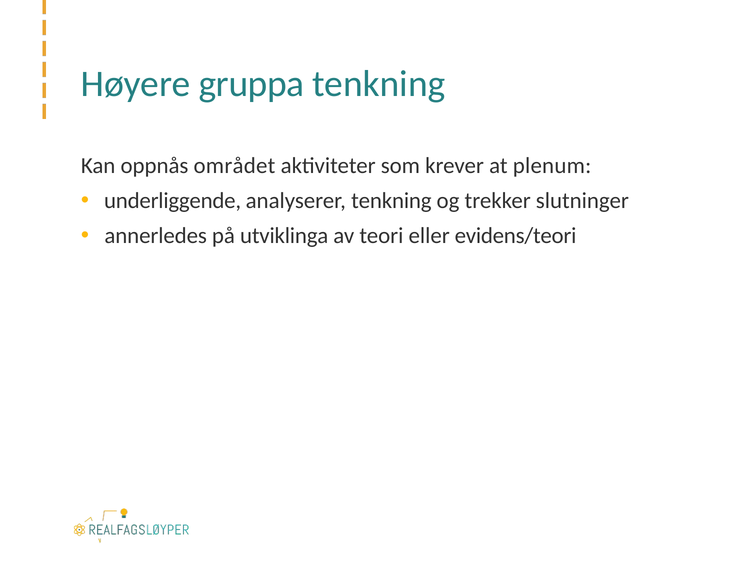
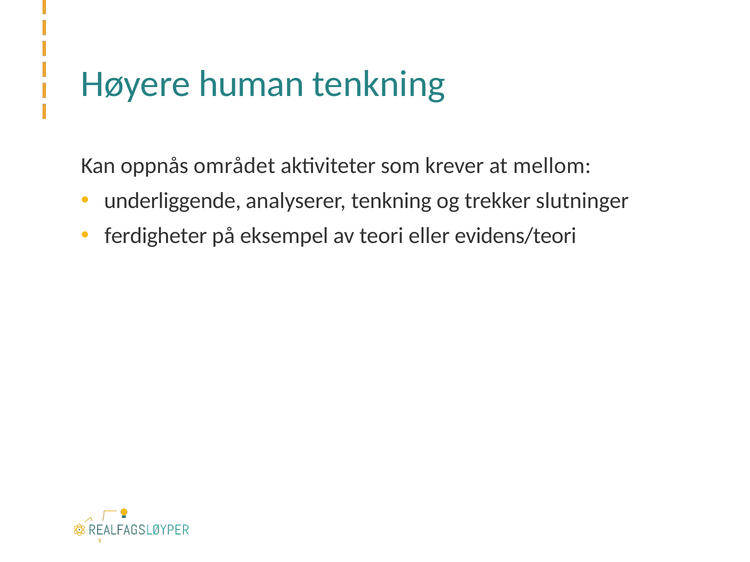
gruppa: gruppa -> human (252, 84)
plenum: plenum -> mellom (552, 166)
annerledes: annerledes -> ferdigheter (156, 236)
utviklinga: utviklinga -> eksempel (284, 236)
